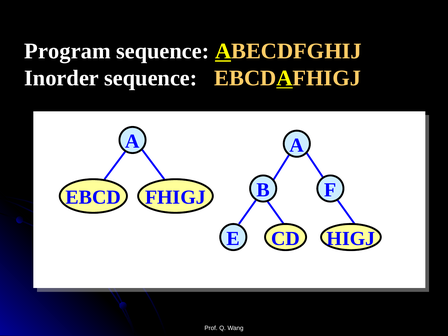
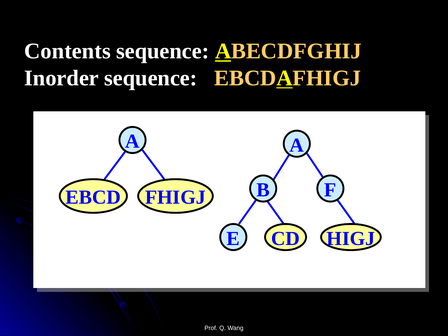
Program: Program -> Contents (68, 51)
